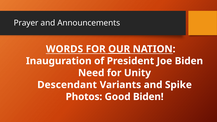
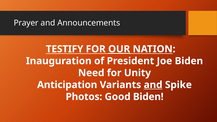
WORDS: WORDS -> TESTIFY (65, 49)
Descendant: Descendant -> Anticipation (67, 85)
and underline: none -> present (153, 85)
